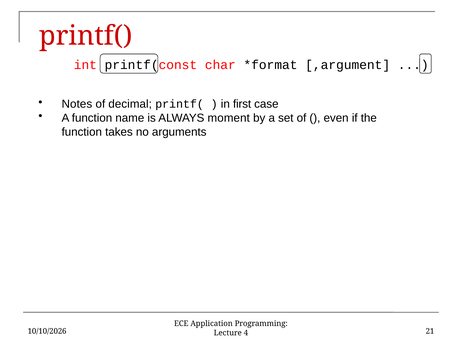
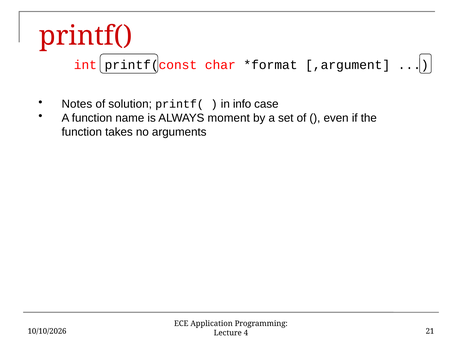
decimal: decimal -> solution (130, 104)
first: first -> info (242, 104)
